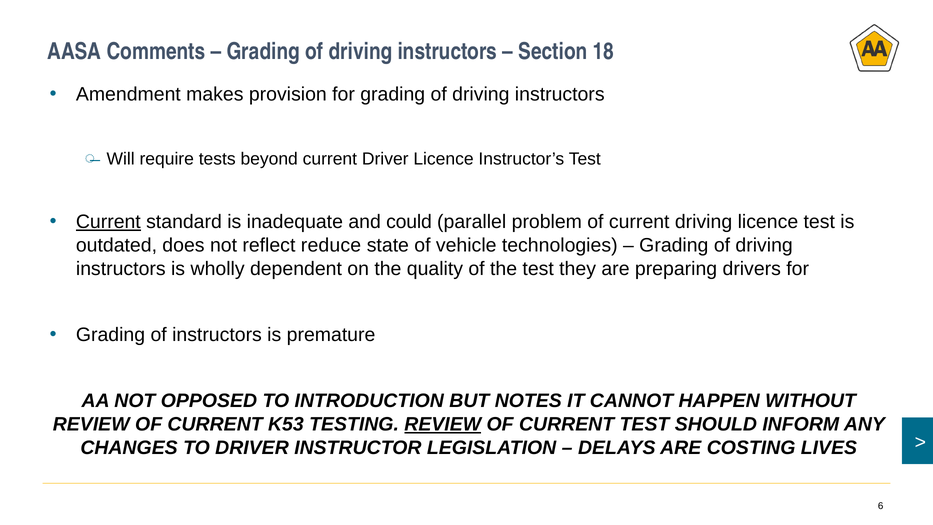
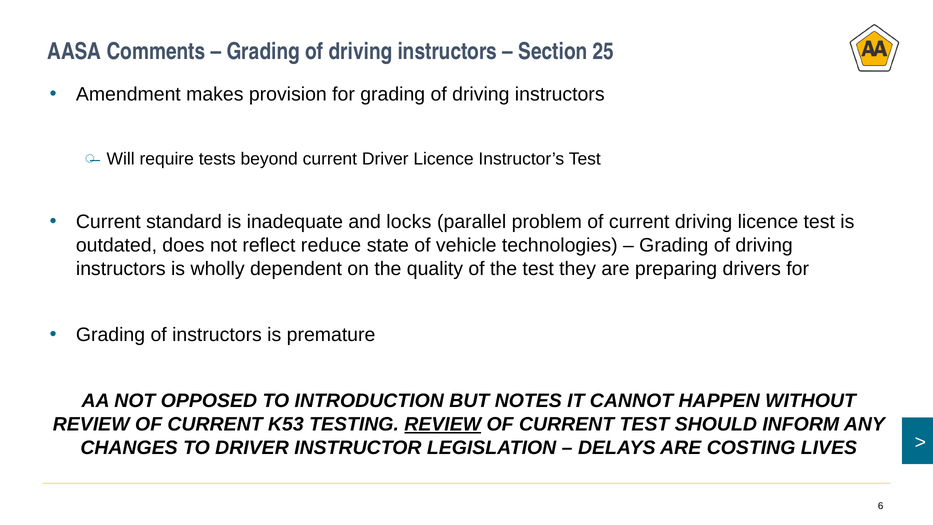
18: 18 -> 25 (603, 51)
Current underline: present -> none (108, 222)
could: could -> locks (409, 222)
